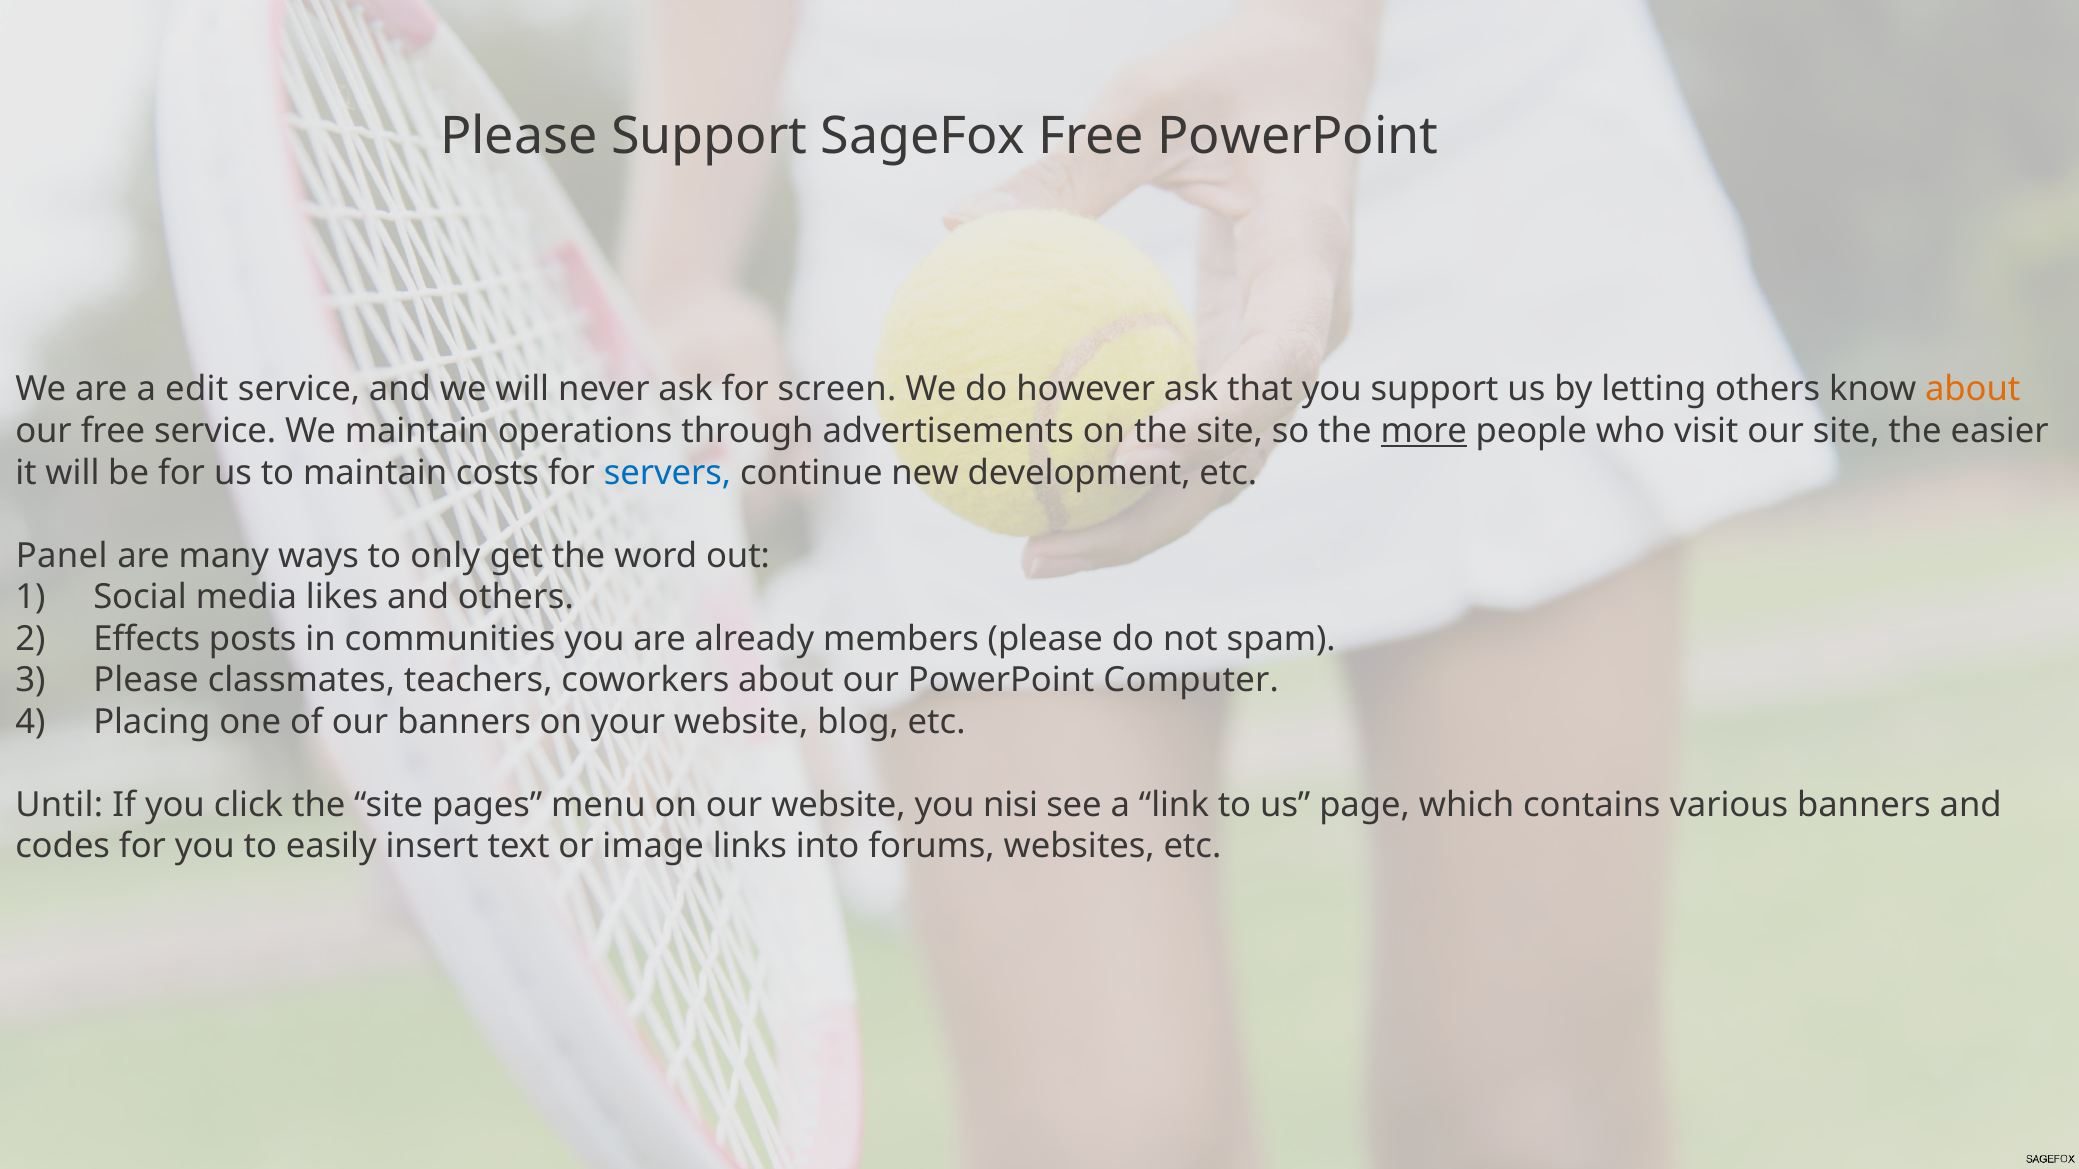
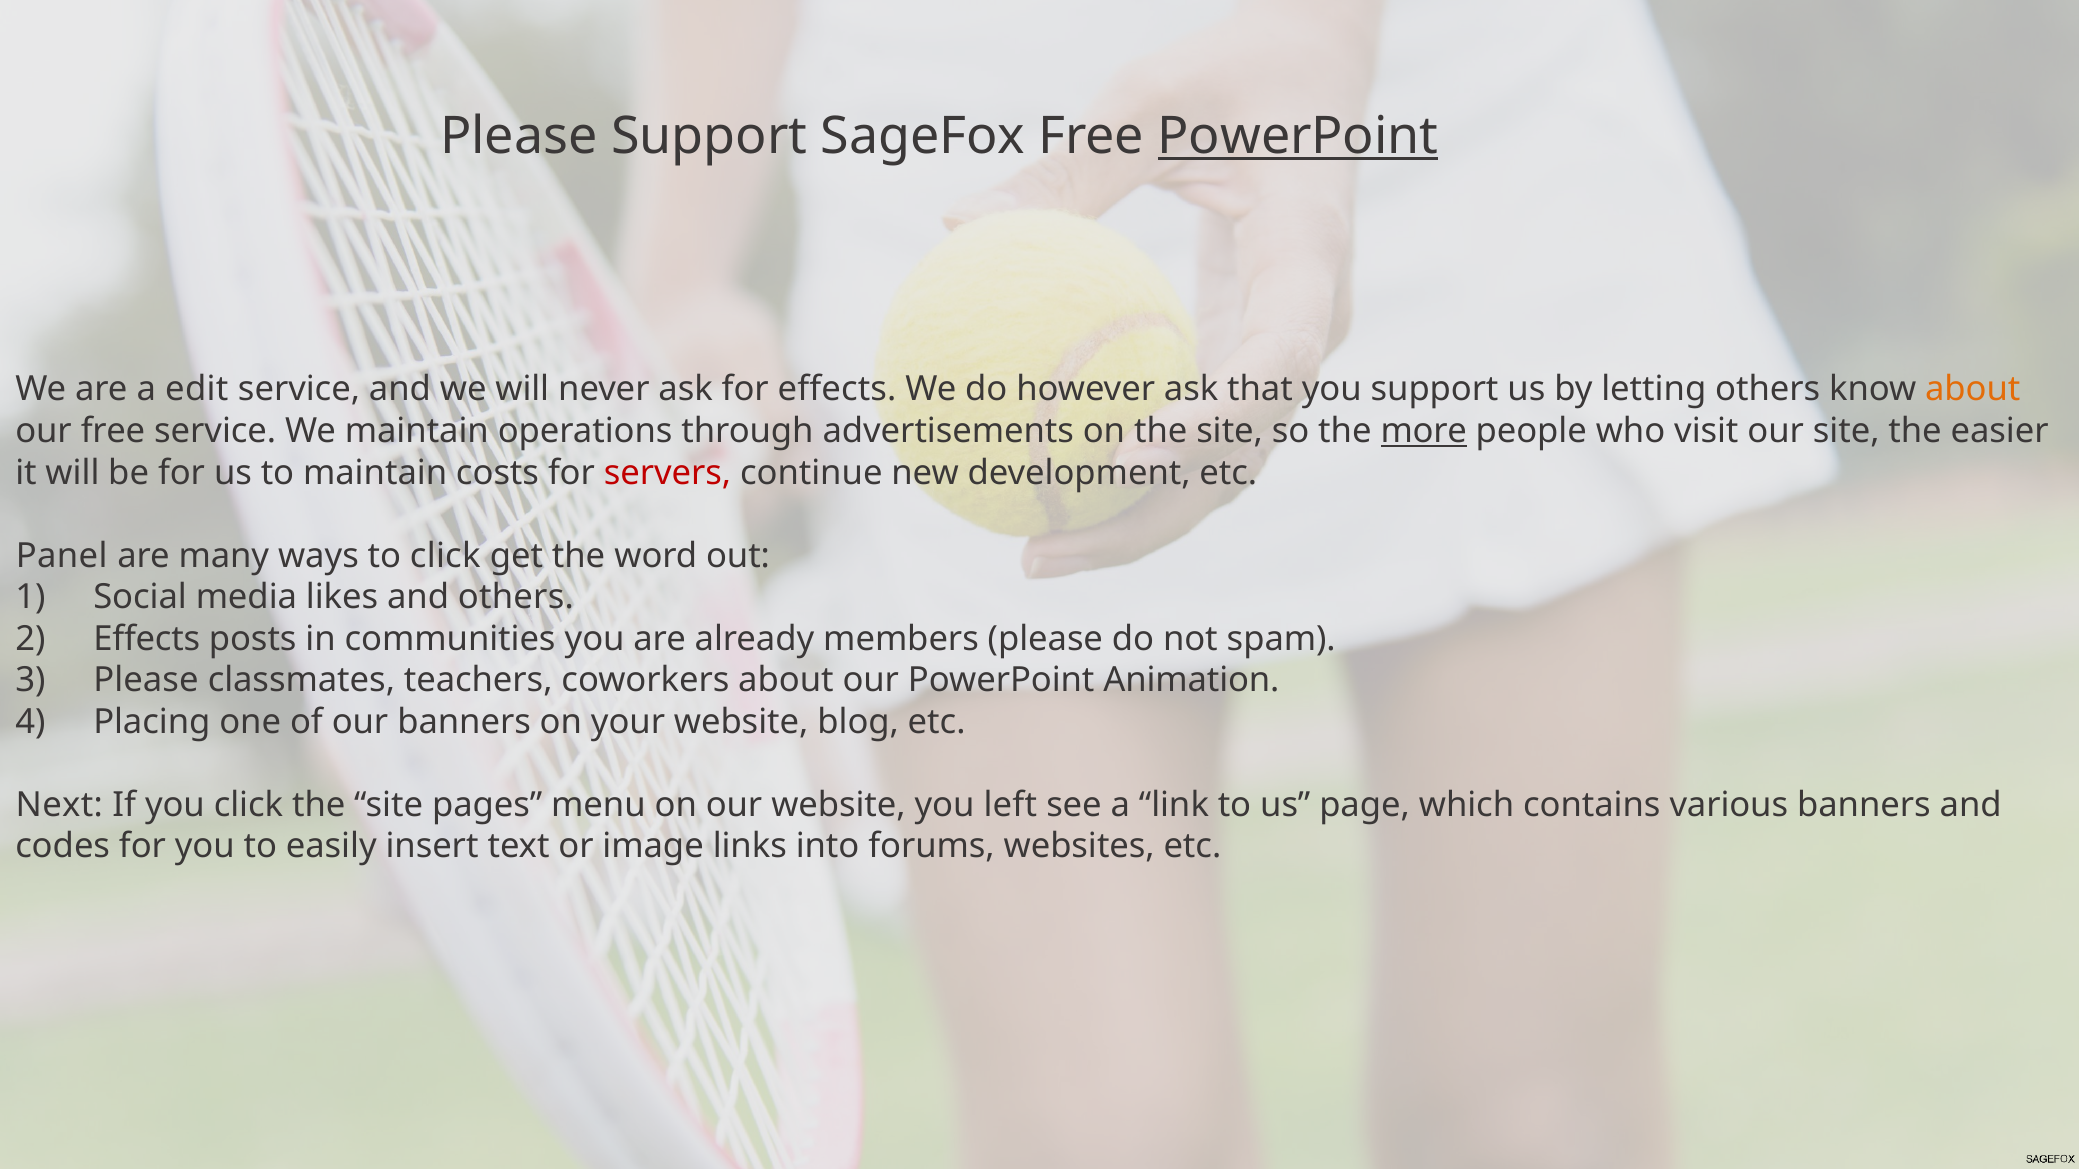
PowerPoint underline: none -> present (1298, 136)
for screen: screen -> effects (837, 390)
servers colour: blue -> red (667, 473)
to only: only -> click (445, 556)
Computer: Computer -> Animation (1191, 681)
Until: Until -> Next (59, 805)
nisi: nisi -> left (1010, 805)
